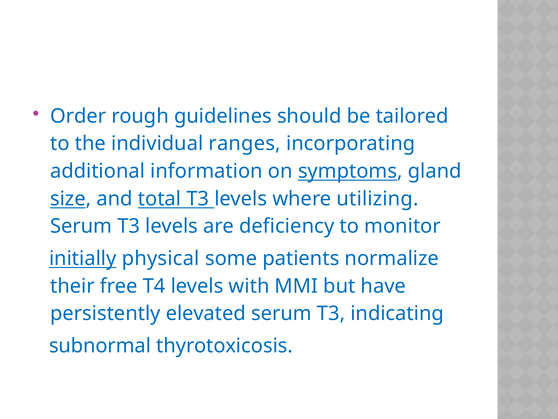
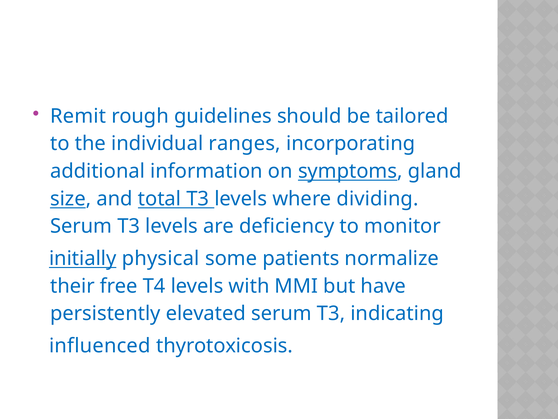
Order: Order -> Remit (78, 116)
utilizing: utilizing -> dividing (378, 198)
subnormal: subnormal -> influenced (100, 345)
